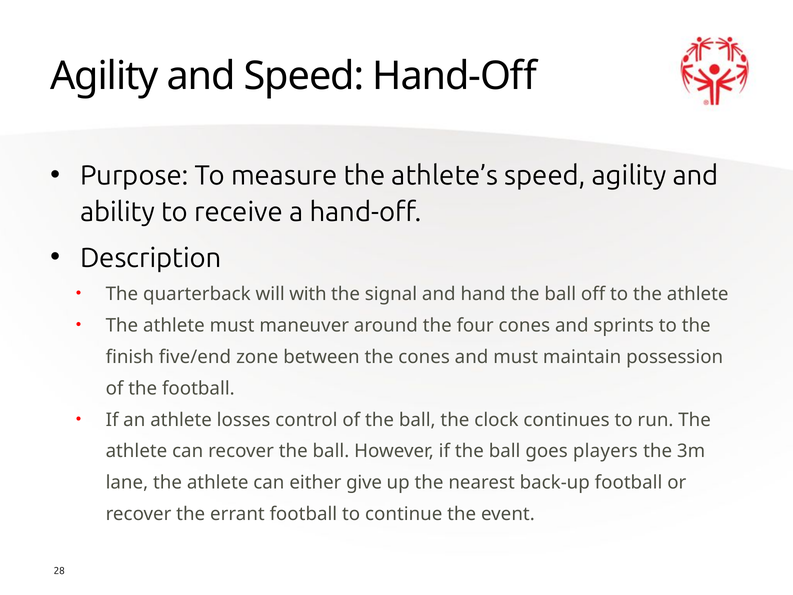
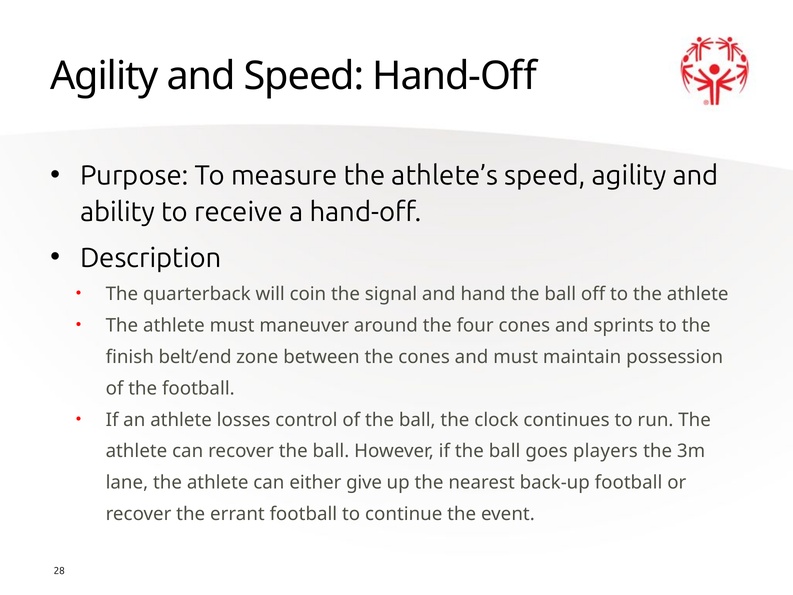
with: with -> coin (308, 294)
five/end: five/end -> belt/end (195, 357)
